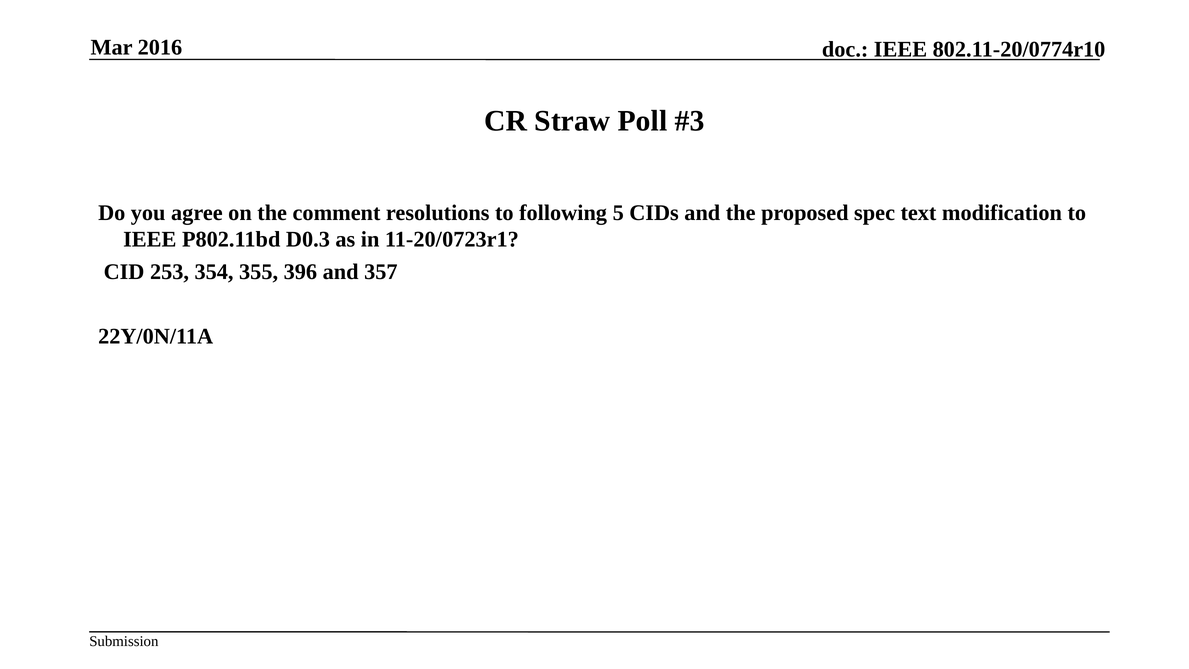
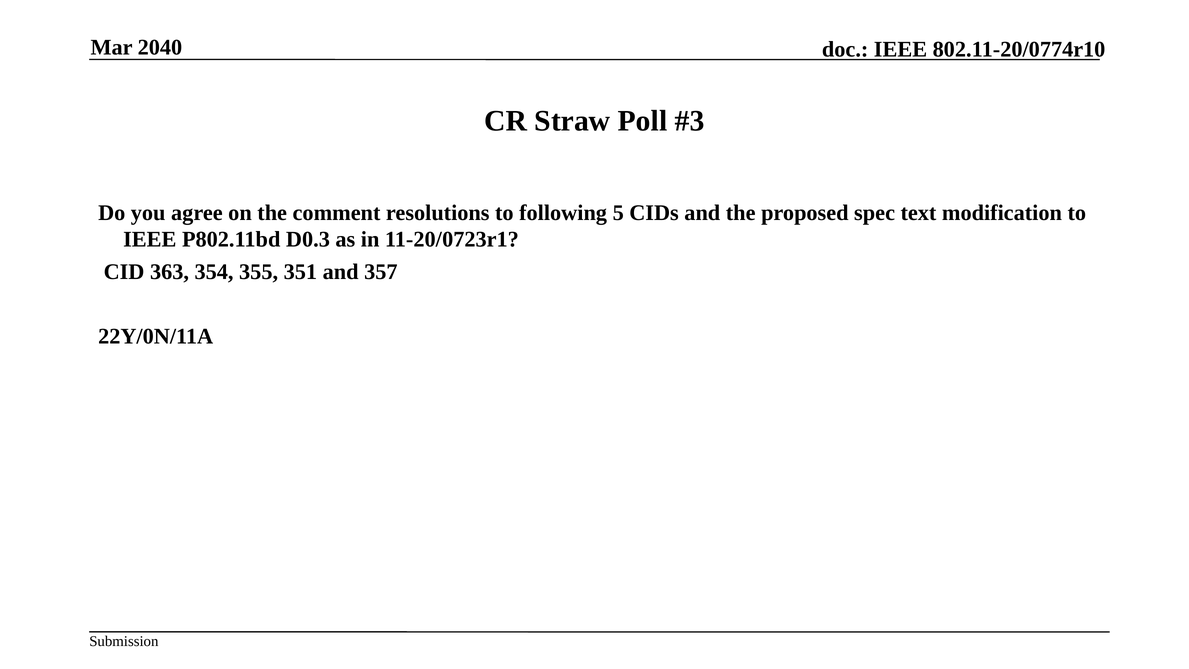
2016: 2016 -> 2040 (160, 47)
253: 253 -> 363 (170, 272)
396: 396 -> 351 (300, 272)
